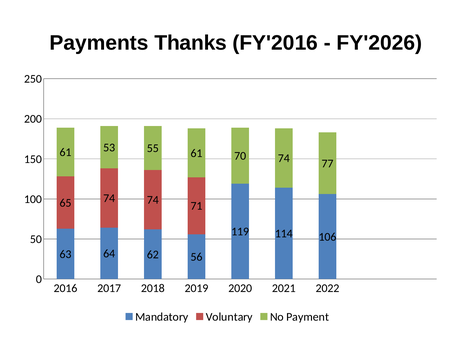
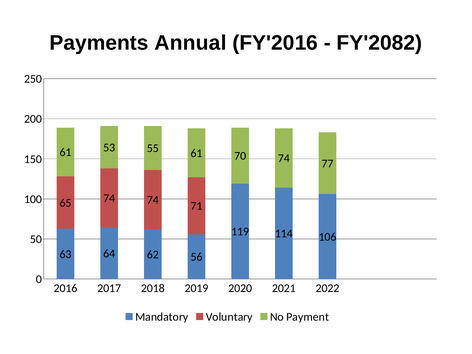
Thanks: Thanks -> Annual (190, 43)
FY'2026: FY'2026 -> FY'2082 (379, 43)
